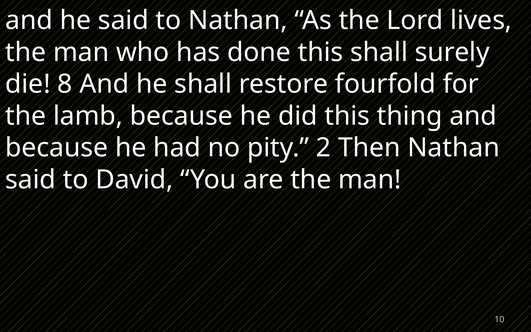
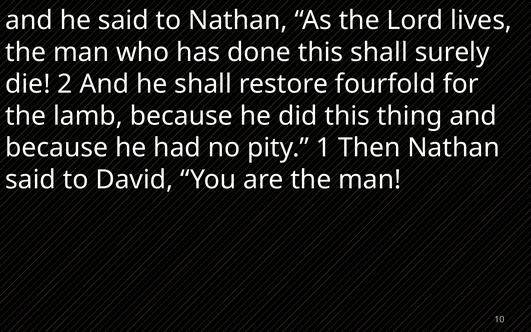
8: 8 -> 2 (65, 84)
2: 2 -> 1 (324, 148)
